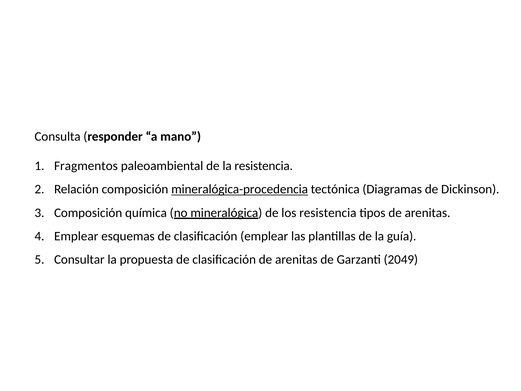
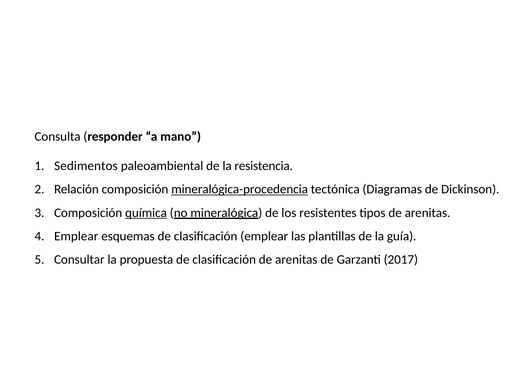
Fragmentos: Fragmentos -> Sedimentos (86, 166)
química underline: none -> present (146, 213)
los resistencia: resistencia -> resistentes (328, 213)
2049: 2049 -> 2017 (401, 260)
